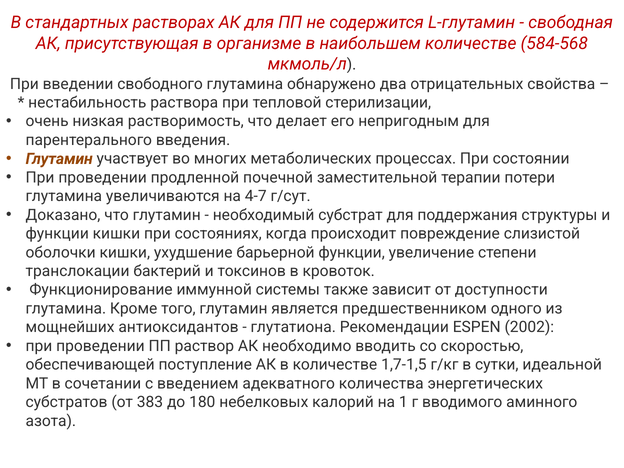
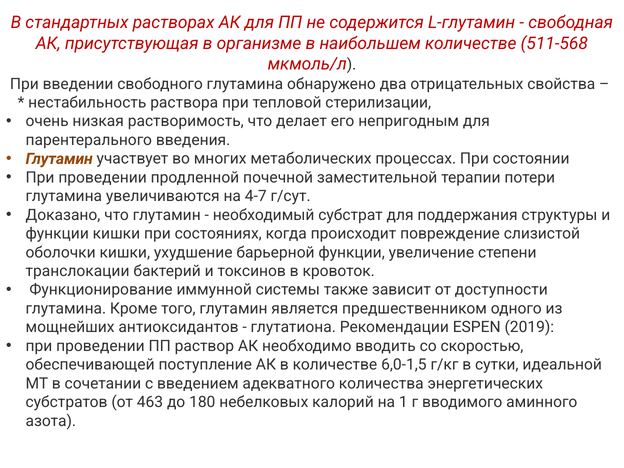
584-568: 584-568 -> 511-568 (554, 43)
2002: 2002 -> 2019 (529, 327)
1,7-1,5: 1,7-1,5 -> 6,0-1,5 (404, 365)
383: 383 -> 463 (150, 402)
